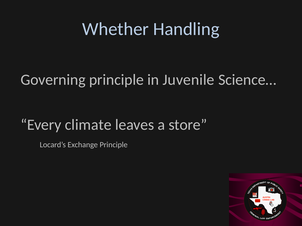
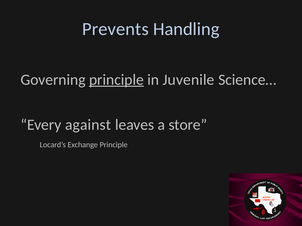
Whether: Whether -> Prevents (115, 29)
principle underline: none -> present (116, 80)
climate: climate -> against (88, 125)
